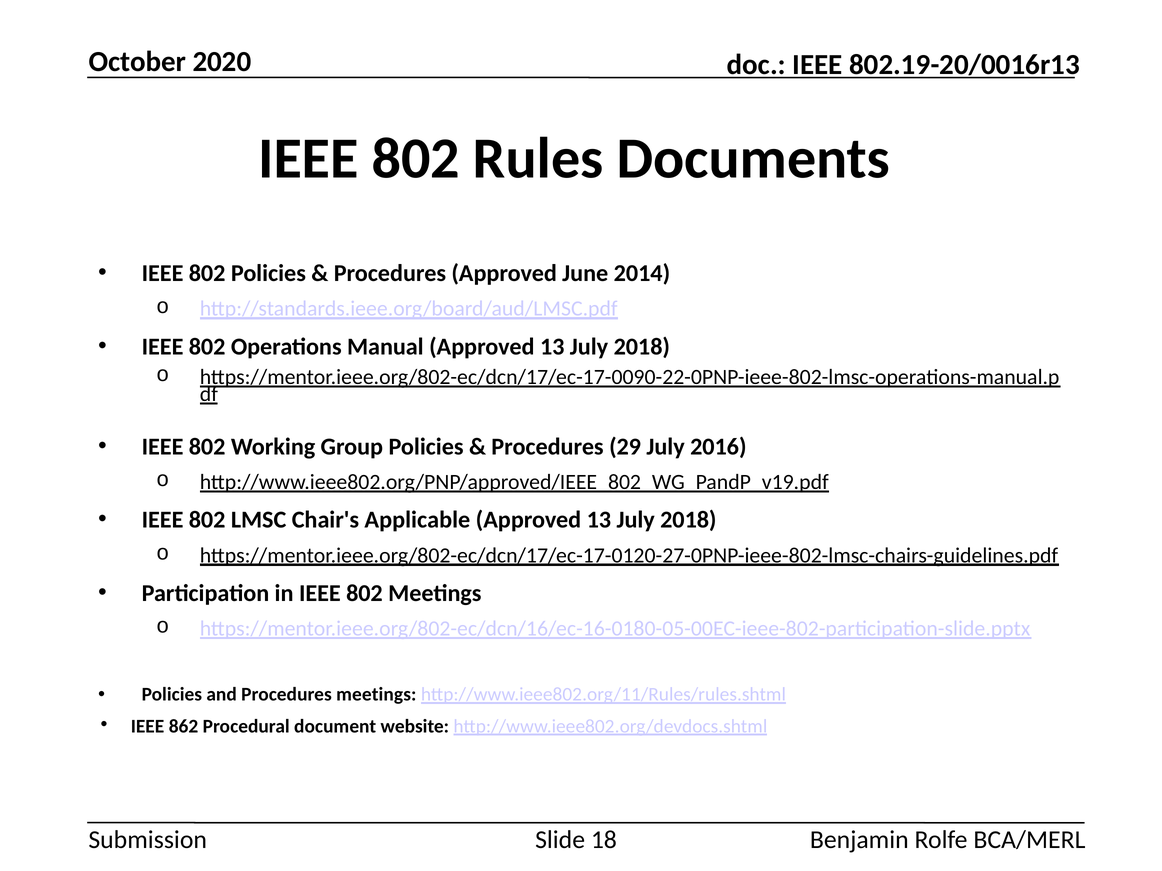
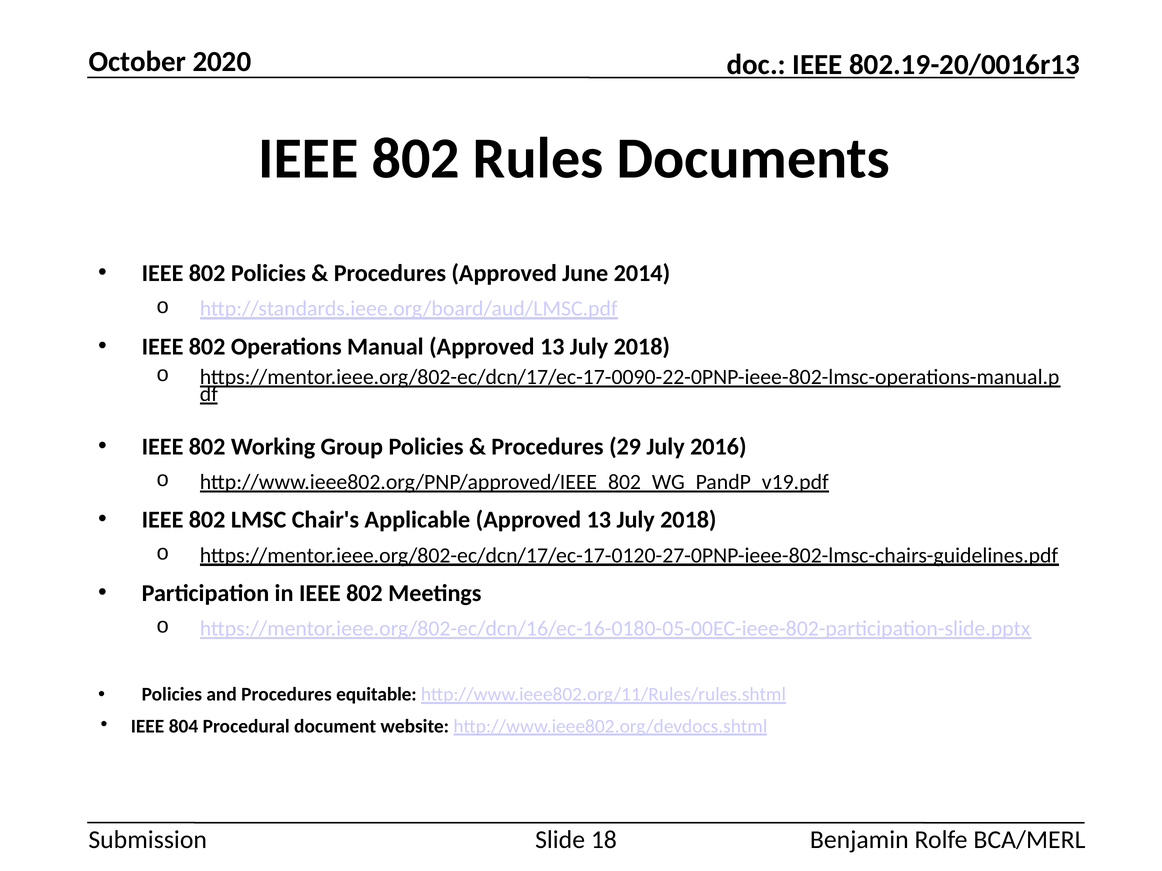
Procedures meetings: meetings -> equitable (376, 695)
862: 862 -> 804 (183, 727)
